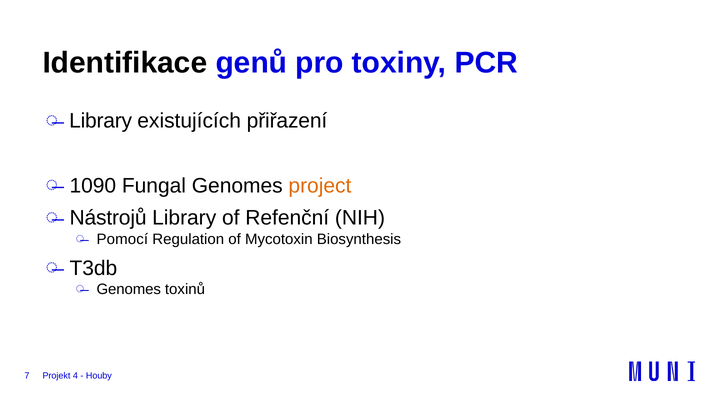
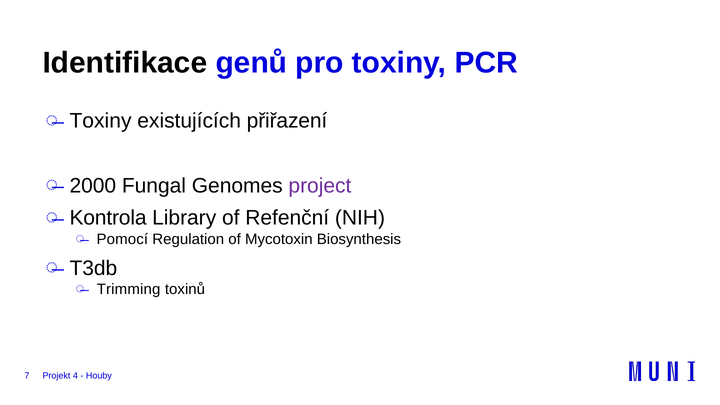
Library: Library -> Toxiny (101, 121)
1090: 1090 -> 2000 (93, 186)
project colour: orange -> purple (320, 186)
Nástrojů: Nástrojů -> Kontrola (108, 218)
Genomes: Genomes -> Trimming (129, 289)
